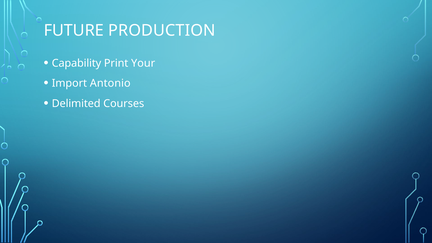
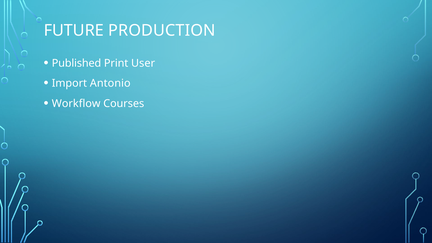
Capability: Capability -> Published (77, 63)
Your: Your -> User (143, 63)
Delimited: Delimited -> Workflow (76, 103)
